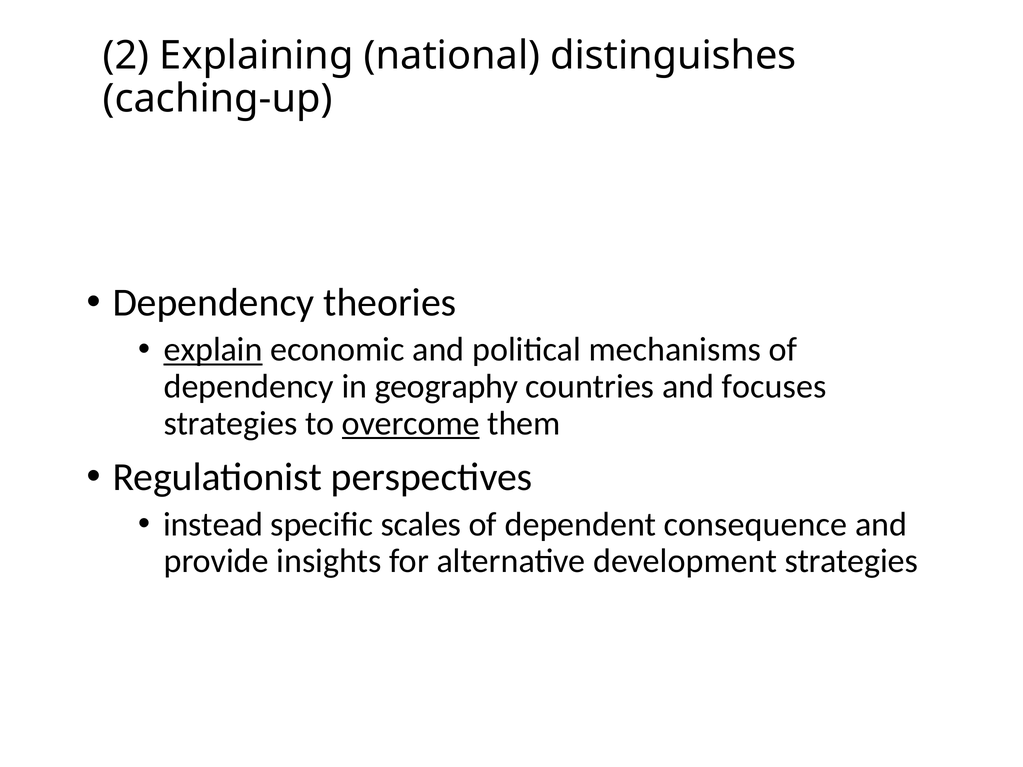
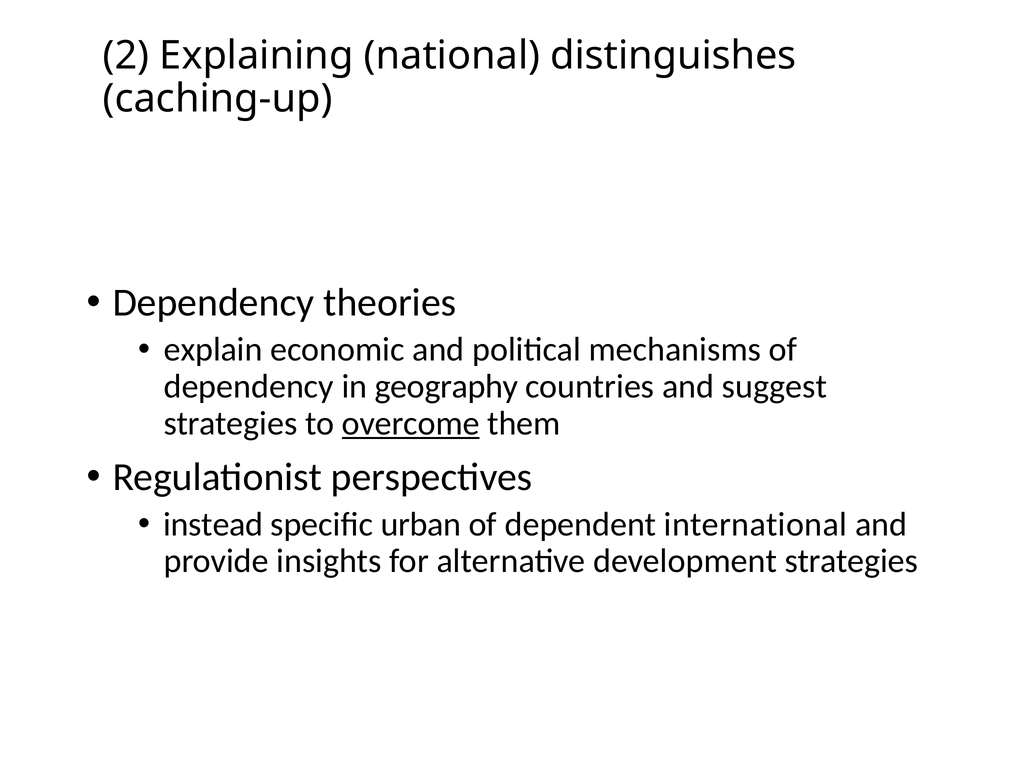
explain underline: present -> none (213, 350)
focuses: focuses -> suggest (774, 387)
scales: scales -> urban (421, 524)
consequence: consequence -> international (755, 524)
